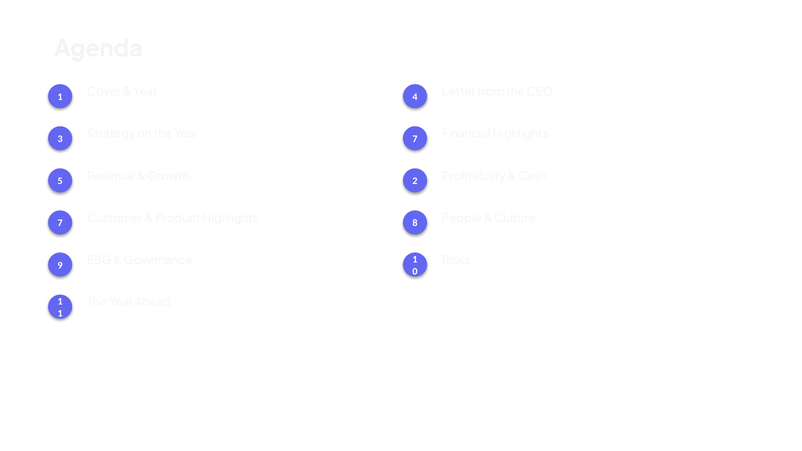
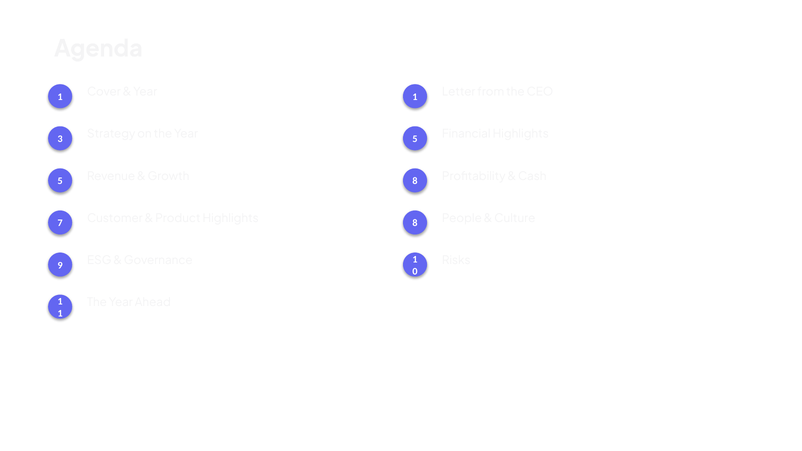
Year 4: 4 -> 1 (415, 97)
Year 7: 7 -> 5 (415, 139)
Growth 2: 2 -> 8 (415, 181)
